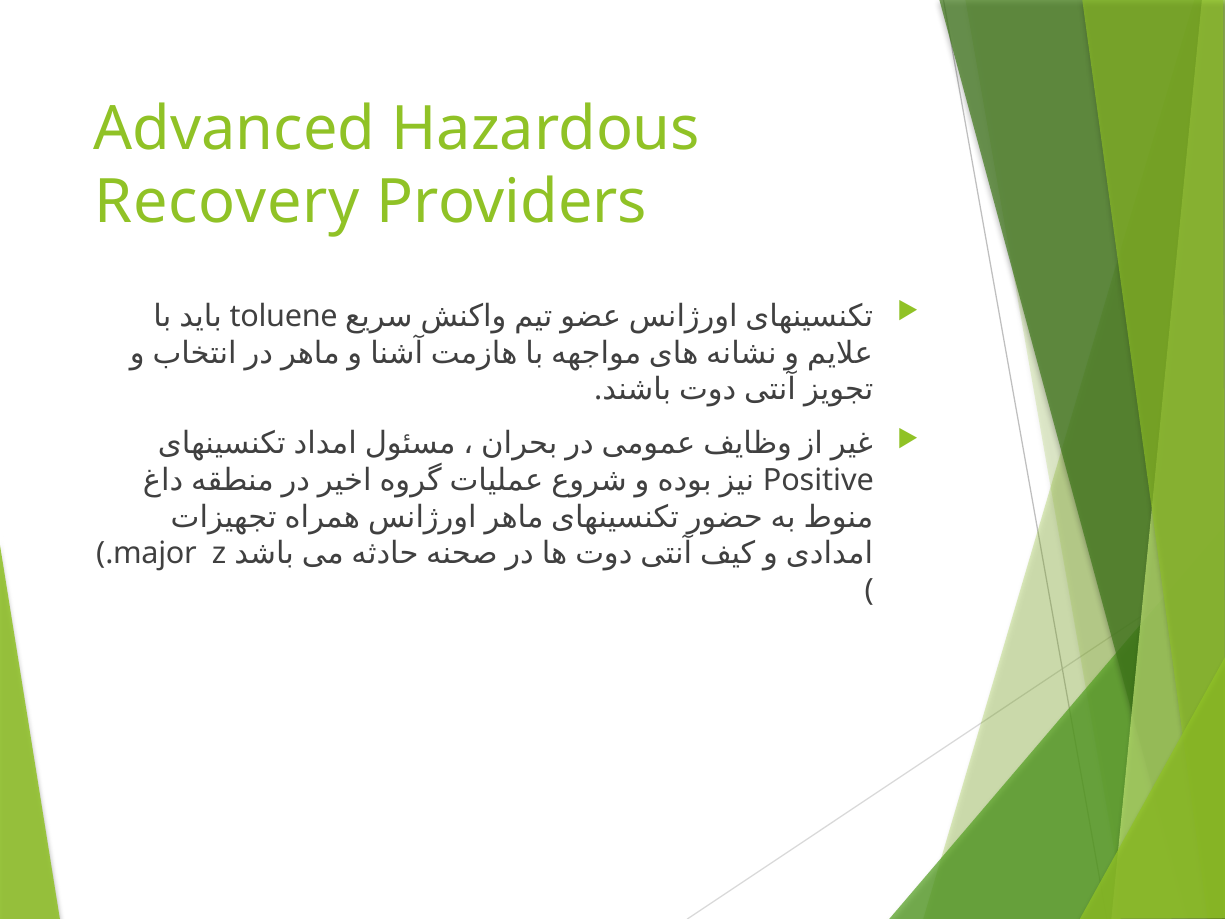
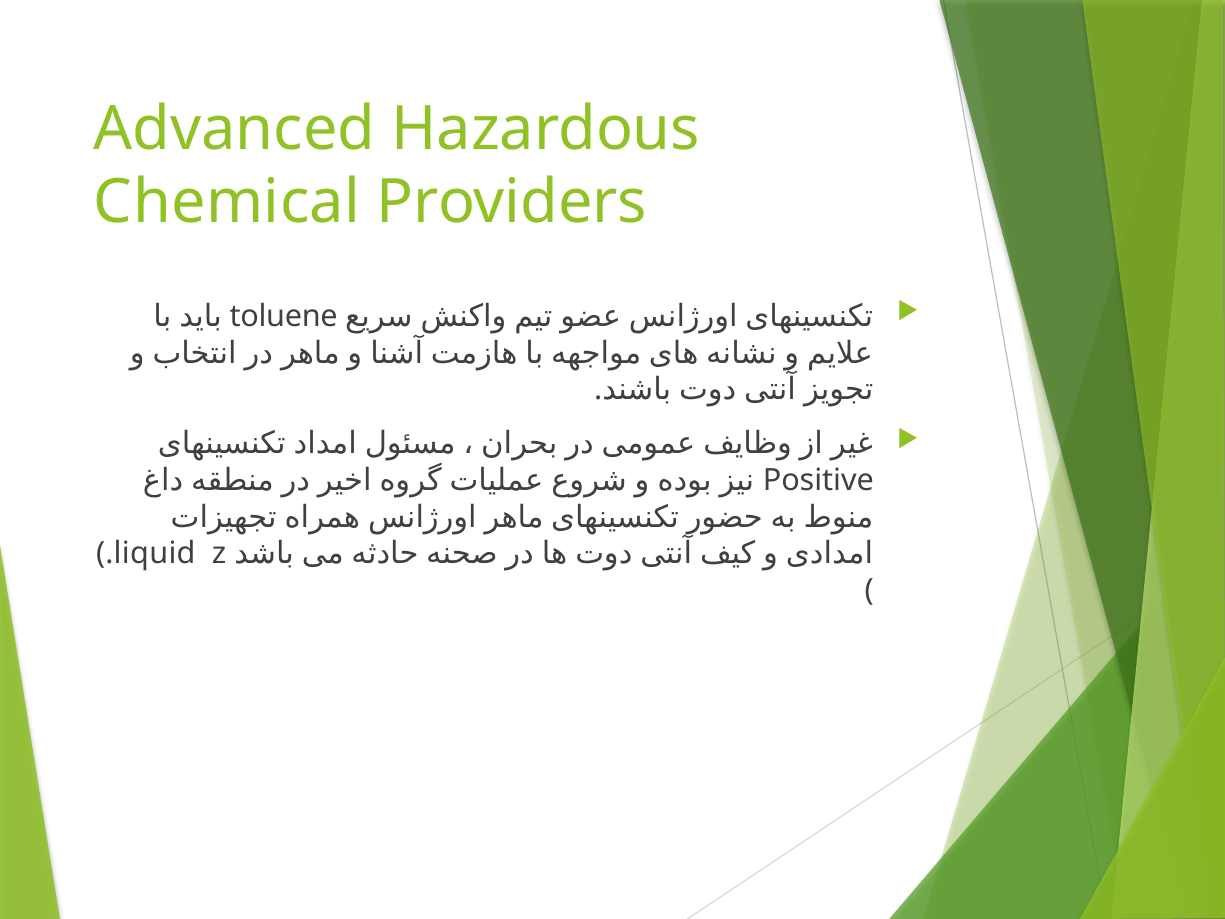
Recovery: Recovery -> Chemical (227, 202)
major: major -> liquid (155, 554)
